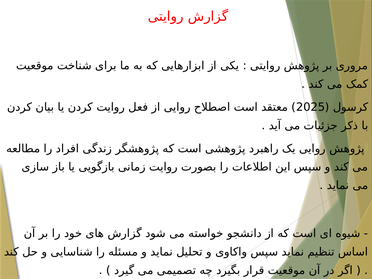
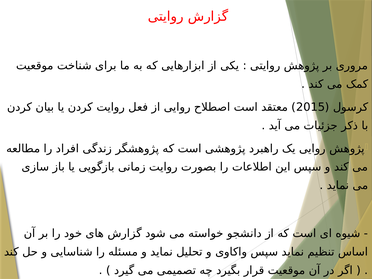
2025: 2025 -> 2015 (311, 107)
